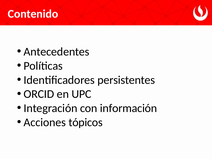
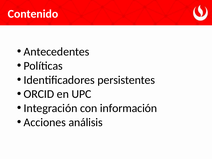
tópicos: tópicos -> análisis (86, 122)
